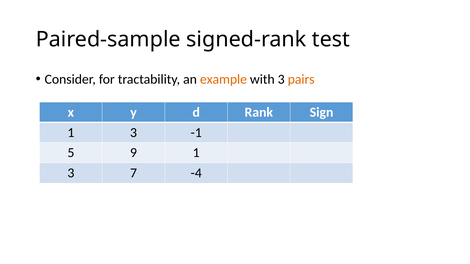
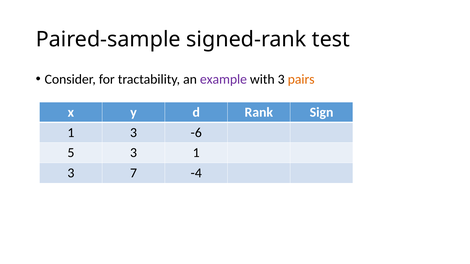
example colour: orange -> purple (223, 79)
-1: -1 -> -6 (196, 133)
5 9: 9 -> 3 (134, 153)
